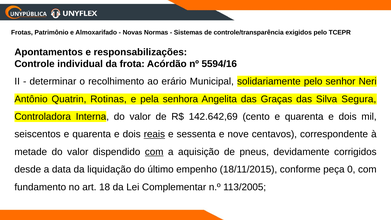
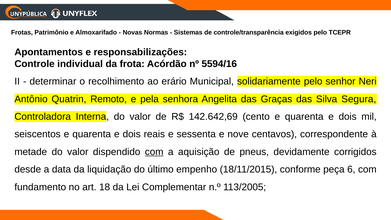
Rotinas: Rotinas -> Remoto (109, 99)
reais underline: present -> none (154, 134)
0: 0 -> 6 (351, 169)
